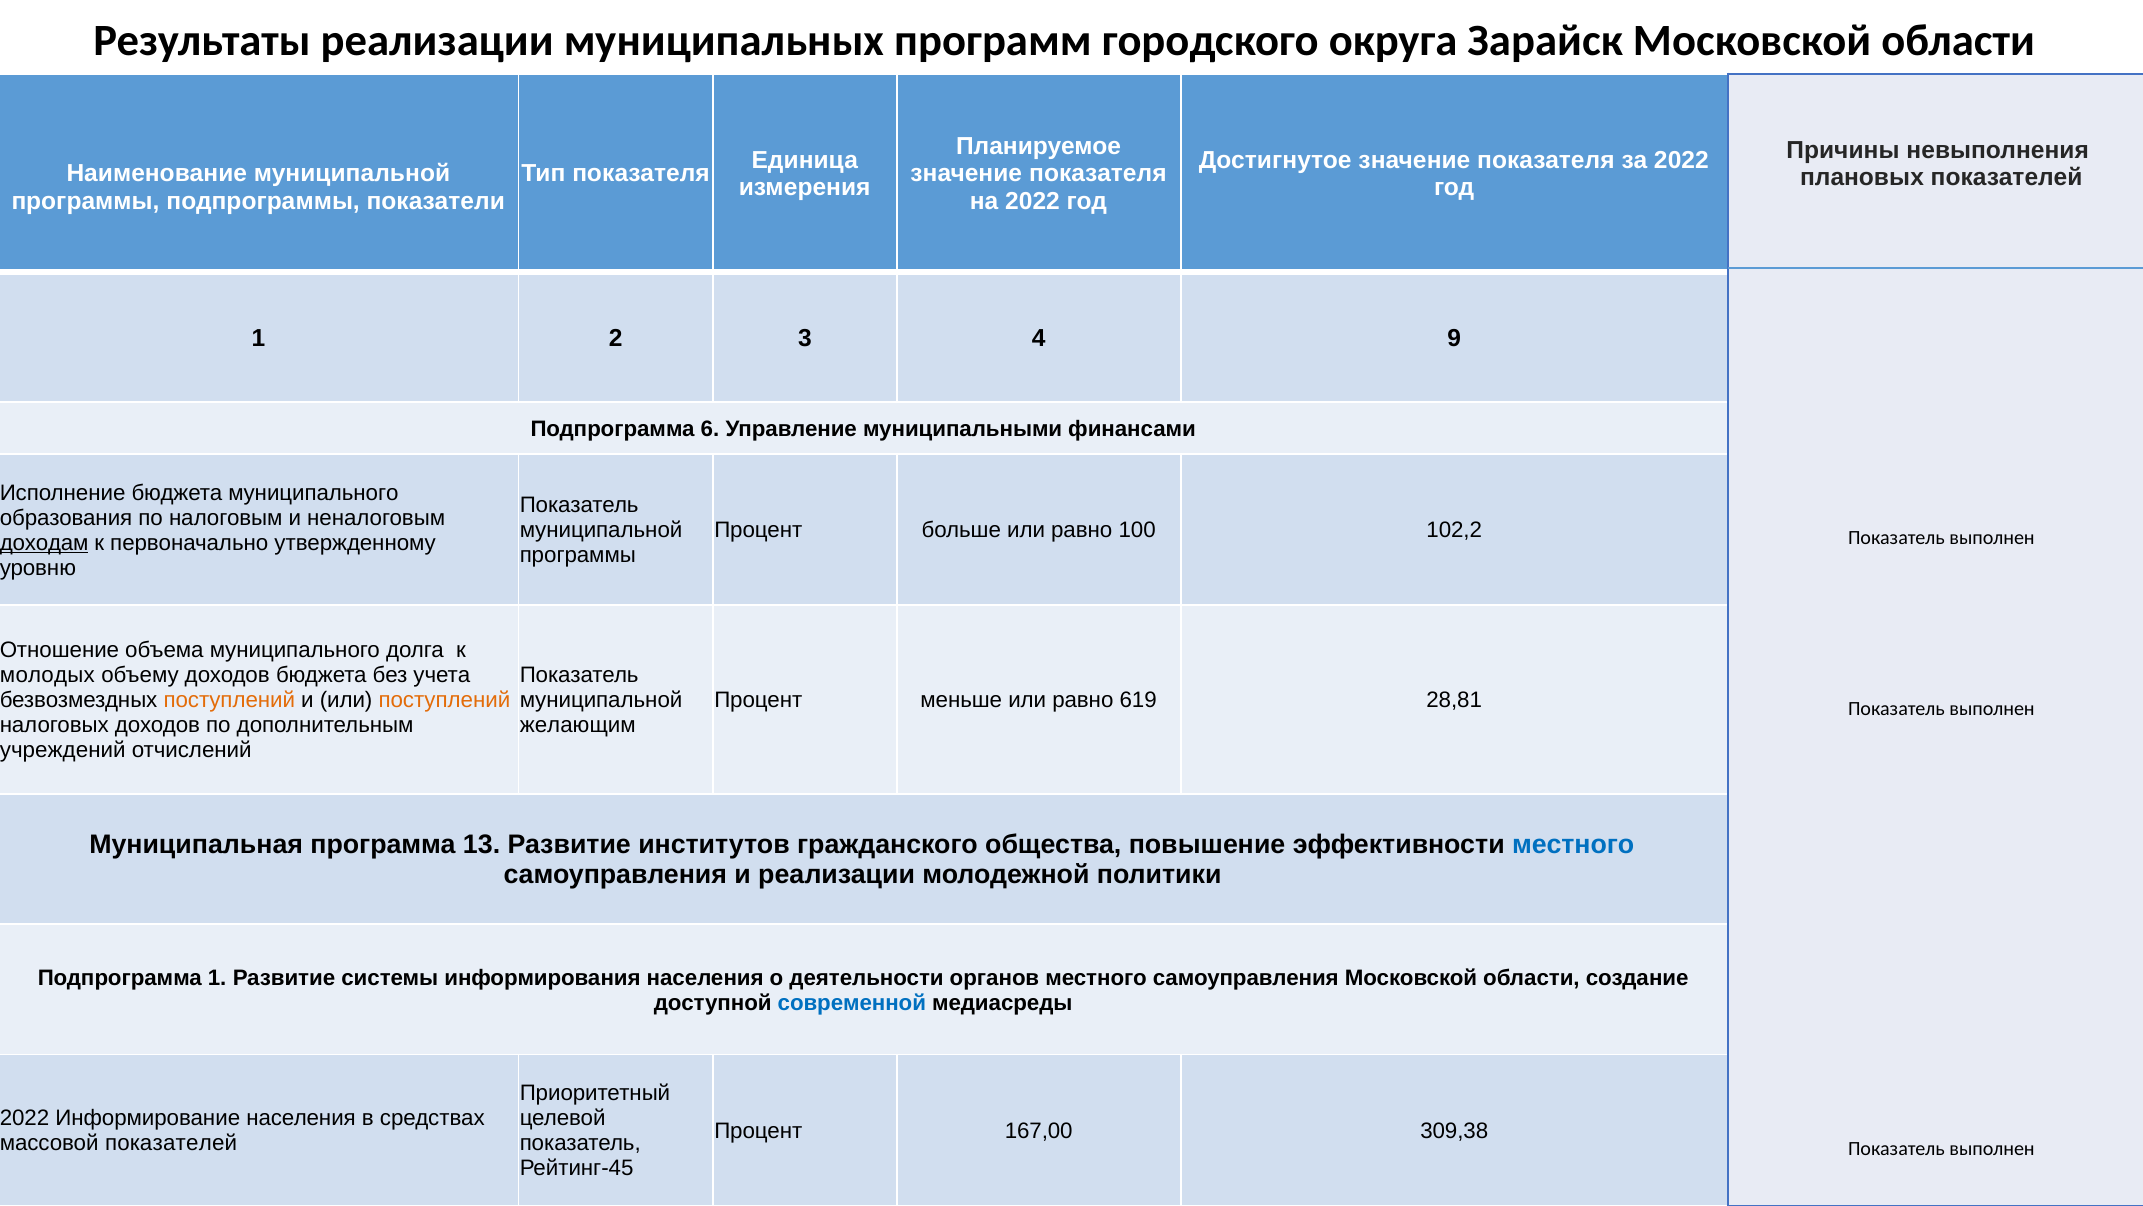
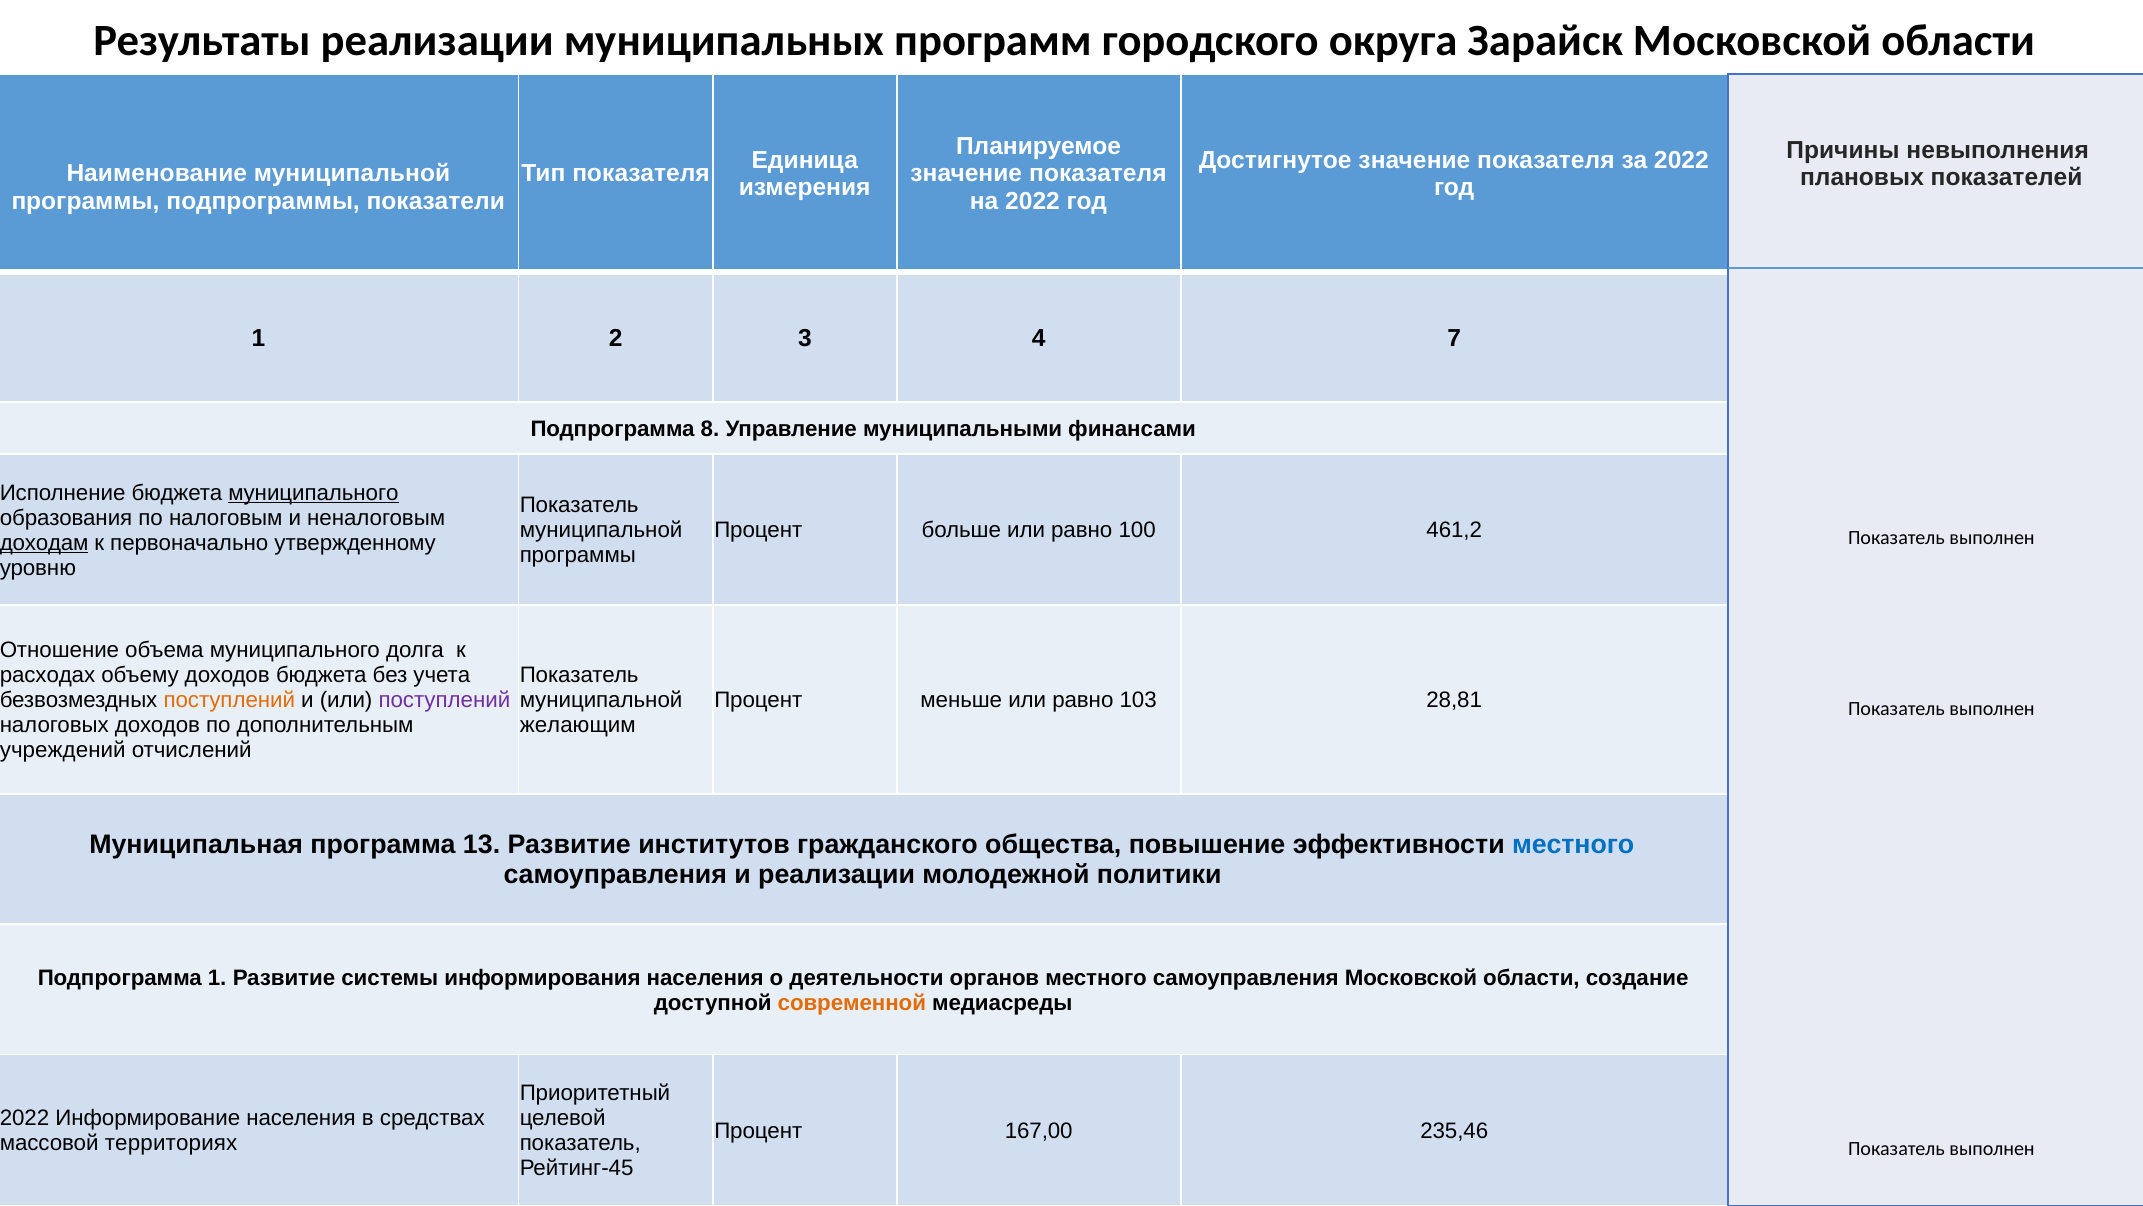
9: 9 -> 7 (1454, 338)
6: 6 -> 8 (710, 429)
муниципального underline: none -> present (313, 493)
102,2: 102,2 -> 461,2 (1454, 530)
молодых: молодых -> расходах (48, 675)
поступлений colour: orange -> purple (444, 700)
619: 619 -> 103 (1138, 700)
современной colour: blue -> orange (852, 1002)
309,38: 309,38 -> 235,46 (1454, 1130)
массовой показателей: показателей -> территориях (171, 1143)
